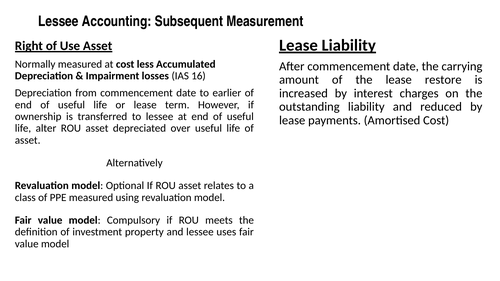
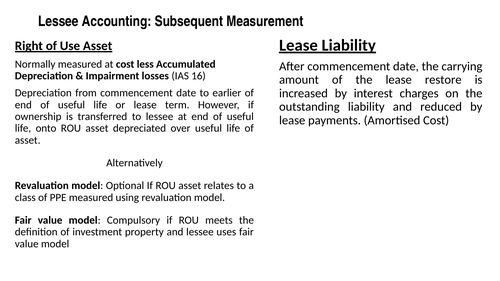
alter: alter -> onto (46, 128)
